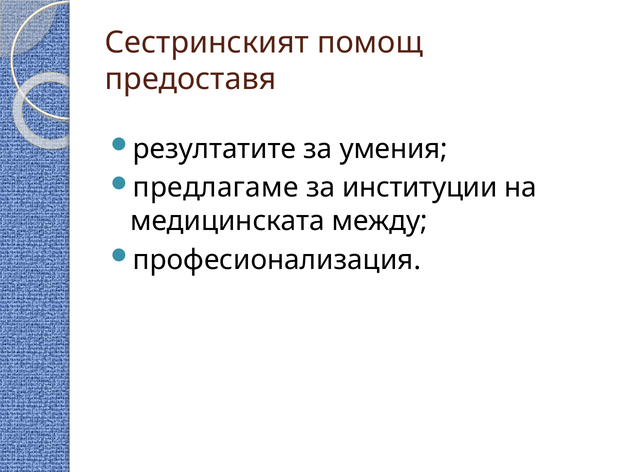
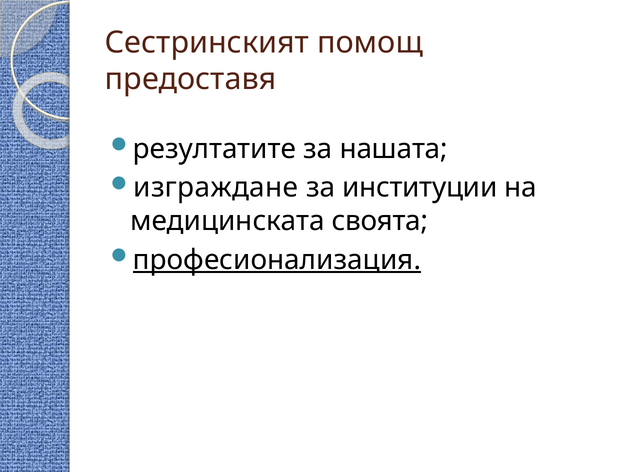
умения: умения -> нашата (394, 149)
предлагаме: предлагаме -> изграждане (216, 188)
между: между -> своята (380, 221)
професионализация underline: none -> present (277, 260)
